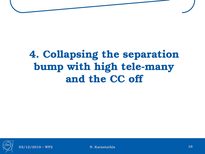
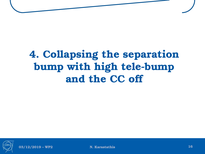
tele-many: tele-many -> tele-bump (148, 67)
